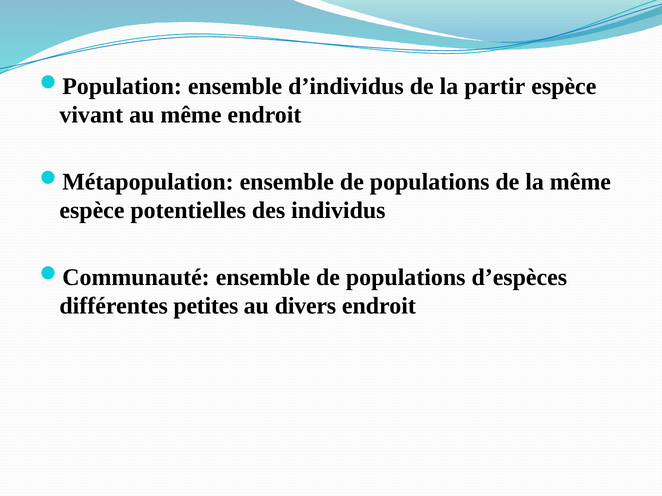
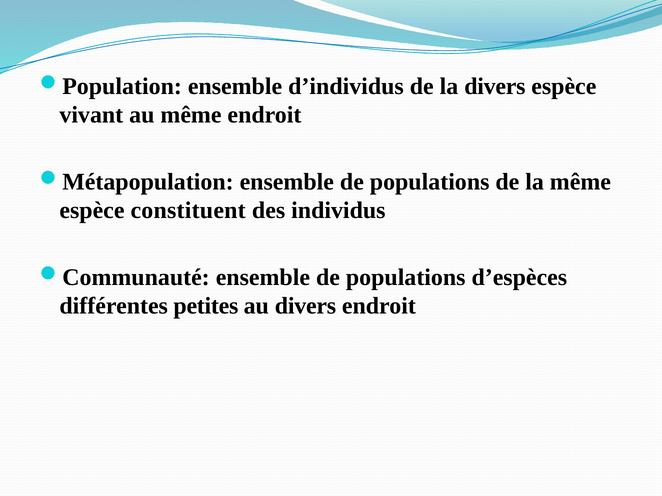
la partir: partir -> divers (495, 87)
potentielles: potentielles -> constituent (188, 211)
